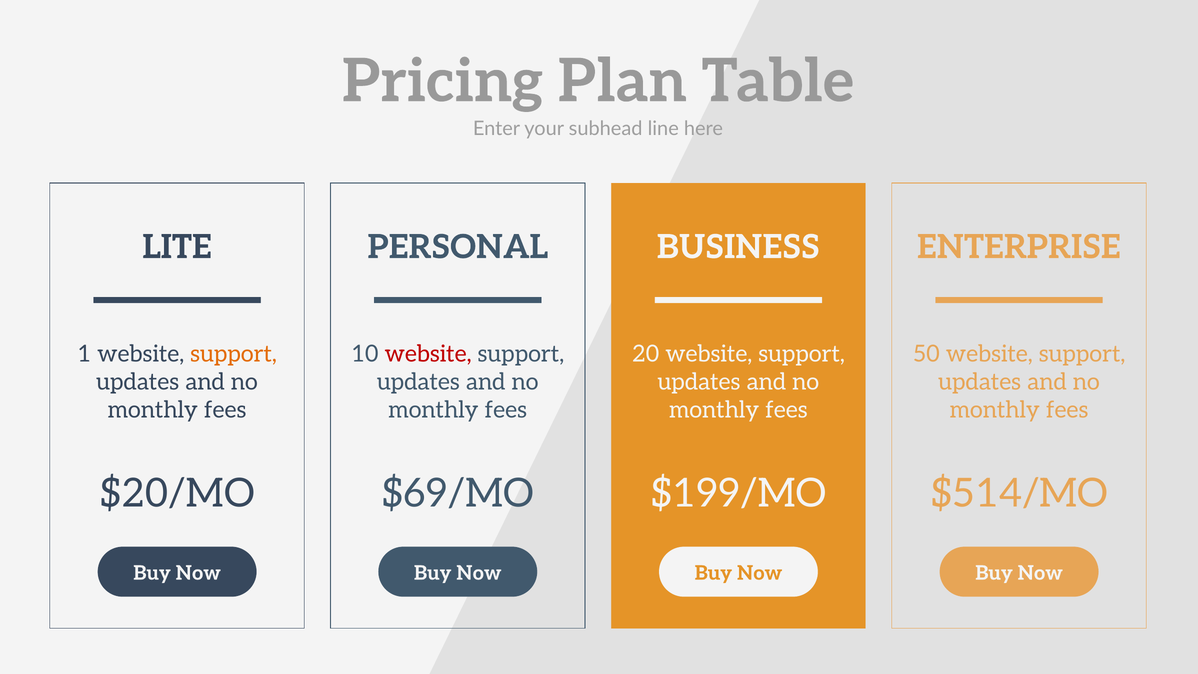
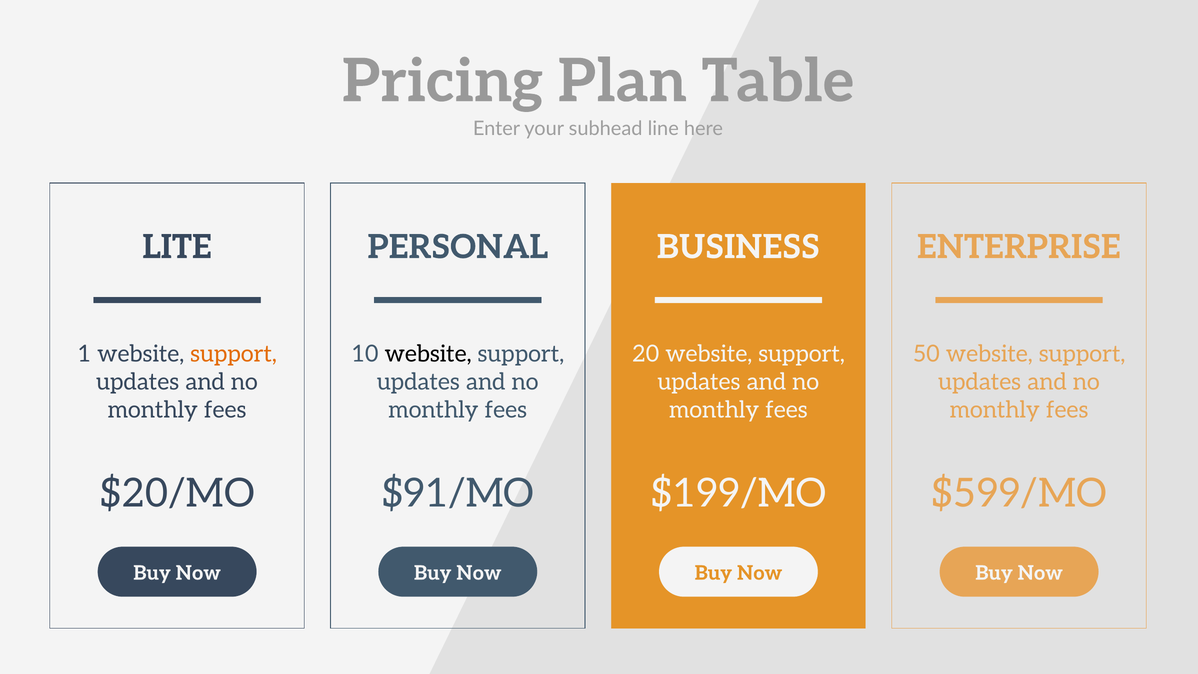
website colour: red -> black (428, 354)
$69/MO: $69/MO -> $91/MO (458, 494)
$514/MO: $514/MO -> $599/MO (1019, 494)
